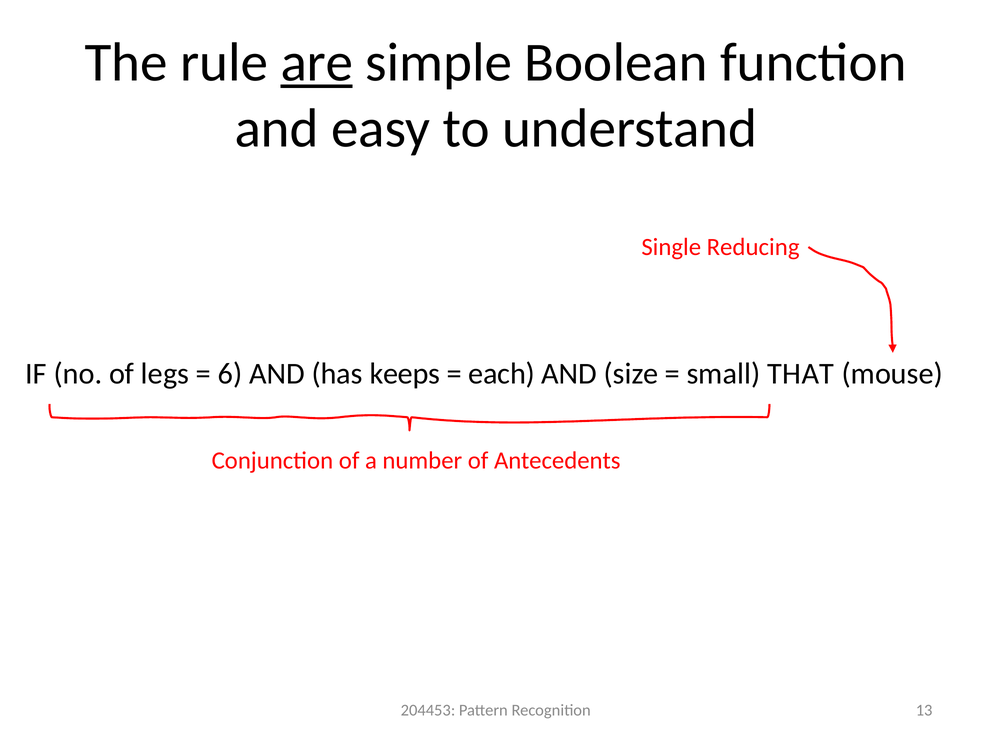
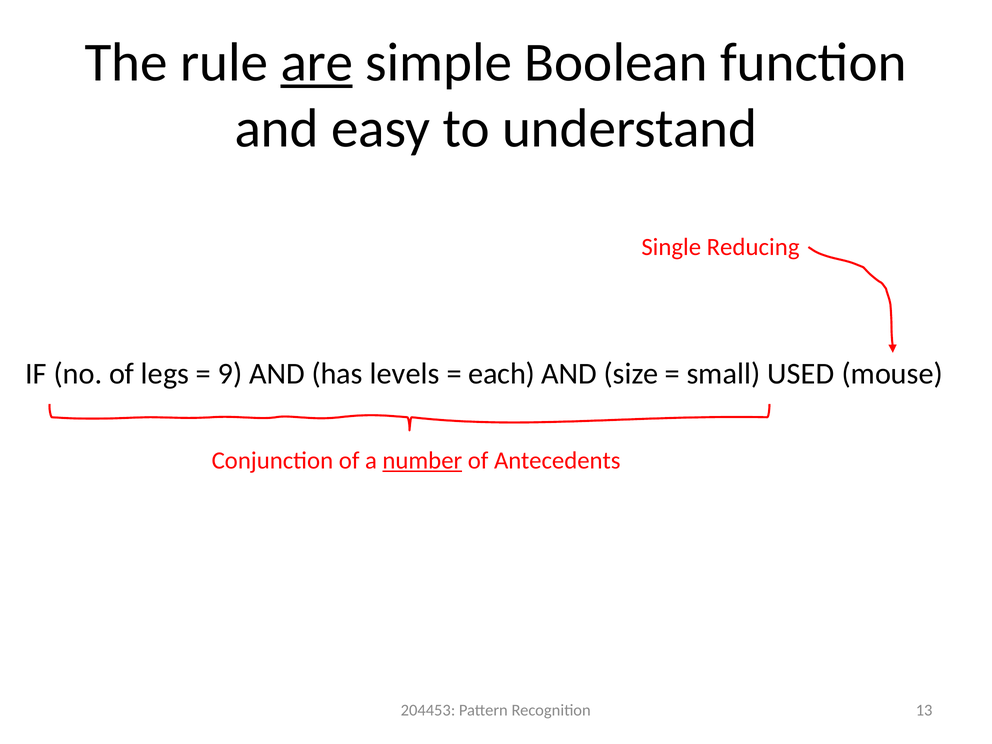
6: 6 -> 9 (230, 374)
keeps: keeps -> levels (405, 374)
THAT: THAT -> USED (801, 374)
number underline: none -> present (422, 461)
